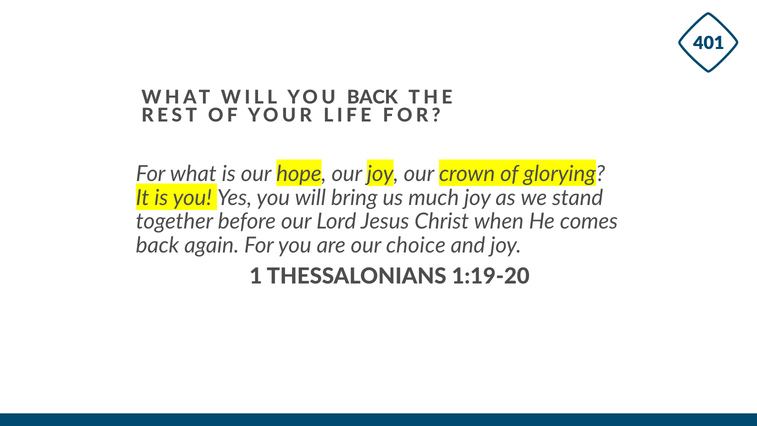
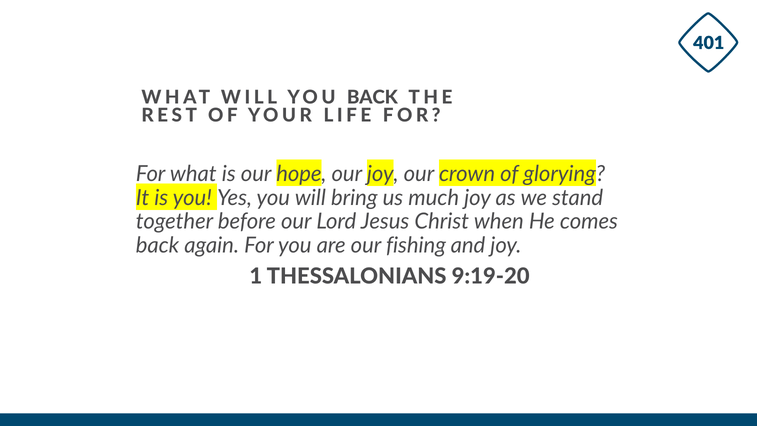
choice: choice -> fishing (416, 245)
1:19-20: 1:19-20 -> 9:19-20 (491, 276)
